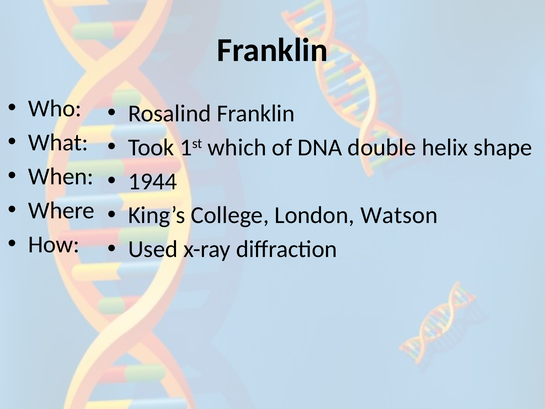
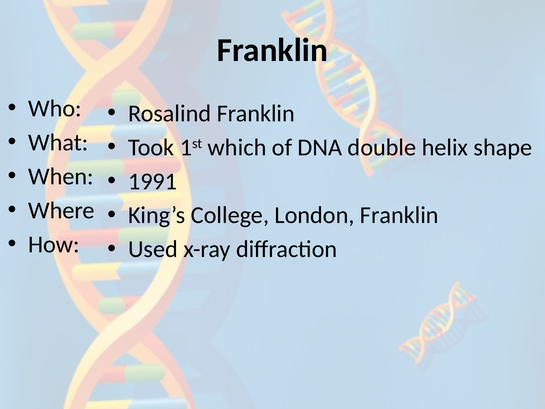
1944: 1944 -> 1991 (153, 181)
London Watson: Watson -> Franklin (399, 215)
